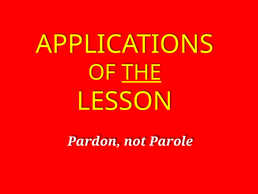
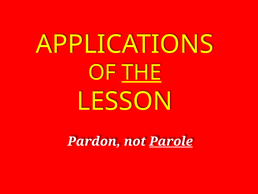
Parole underline: none -> present (171, 141)
